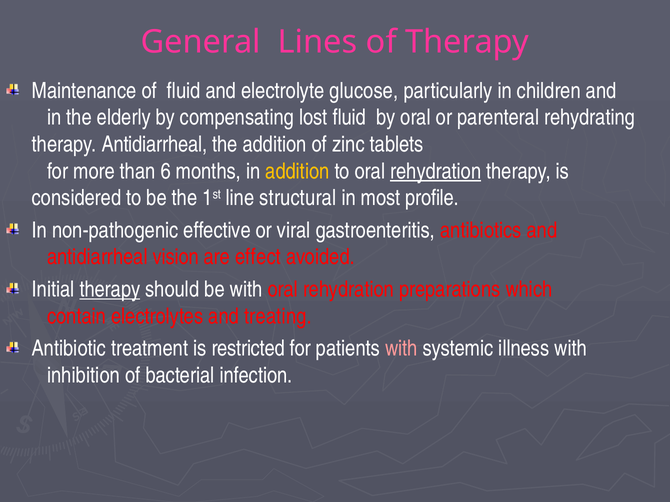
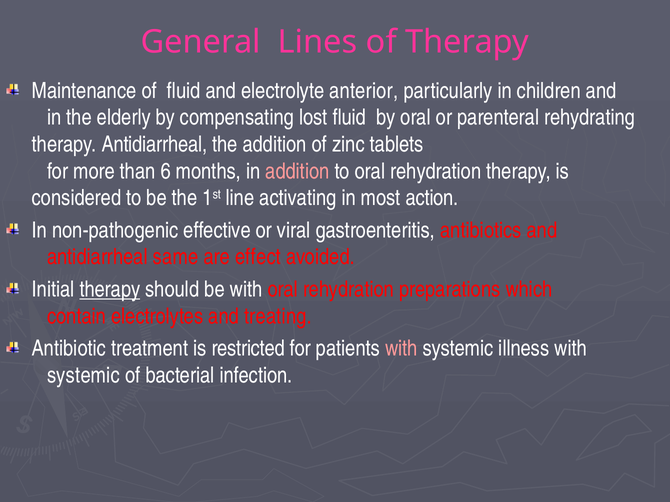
glucose: glucose -> anterior (364, 91)
addition colour: yellow -> pink (297, 171)
rehydration underline: present -> none (436, 171)
structural: structural -> activating (298, 198)
profile: profile -> action (432, 198)
vision: vision -> same (176, 257)
inhibition: inhibition -> systemic (83, 376)
